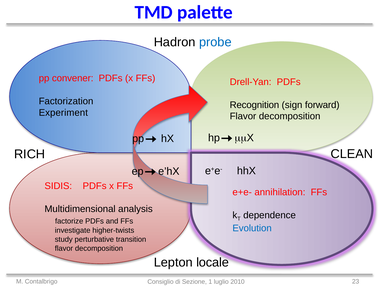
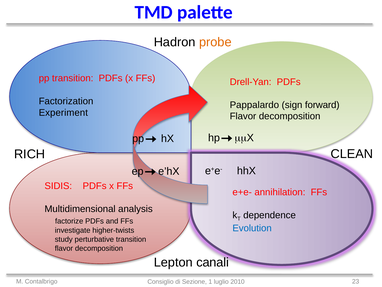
probe colour: blue -> orange (215, 42)
pp convener: convener -> transition (73, 78)
Recognition: Recognition -> Pappalardo (254, 105)
locale: locale -> canali (213, 262)
